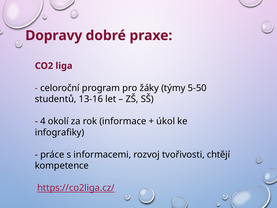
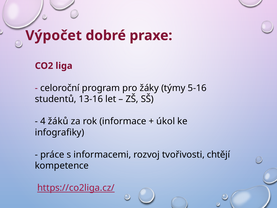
Dopravy: Dopravy -> Výpočet (54, 35)
5-50: 5-50 -> 5-16 (197, 88)
okolí: okolí -> žáků (58, 121)
